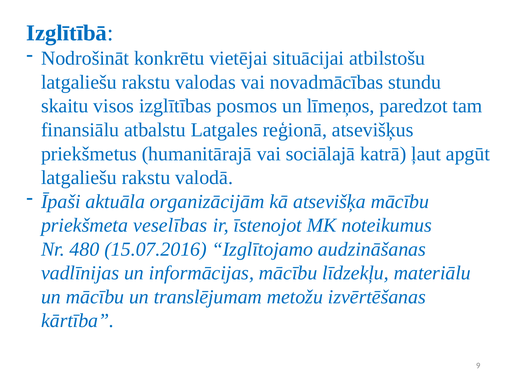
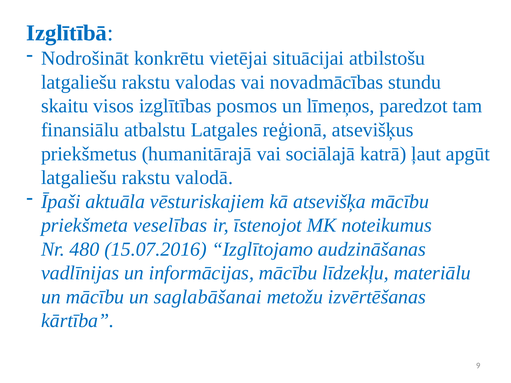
organizācijām: organizācijām -> vēsturiskajiem (207, 202)
translējumam: translējumam -> saglabāšanai (208, 297)
